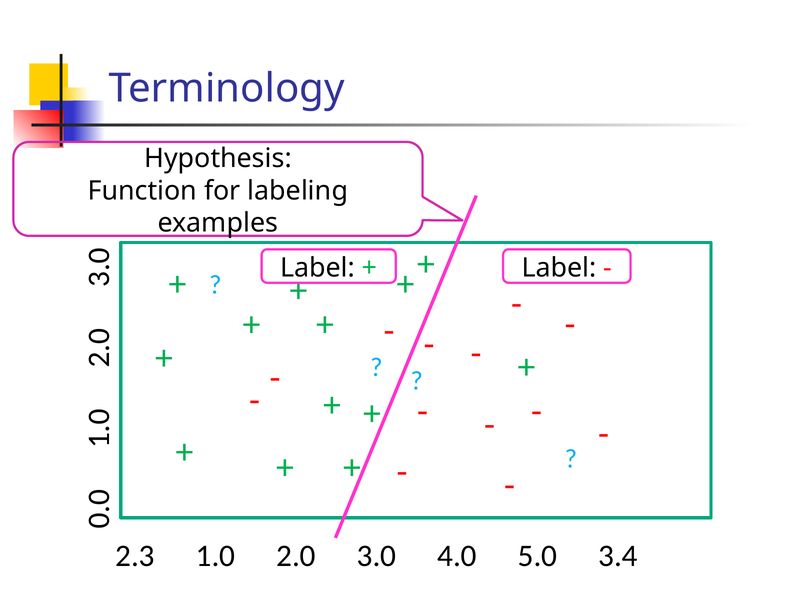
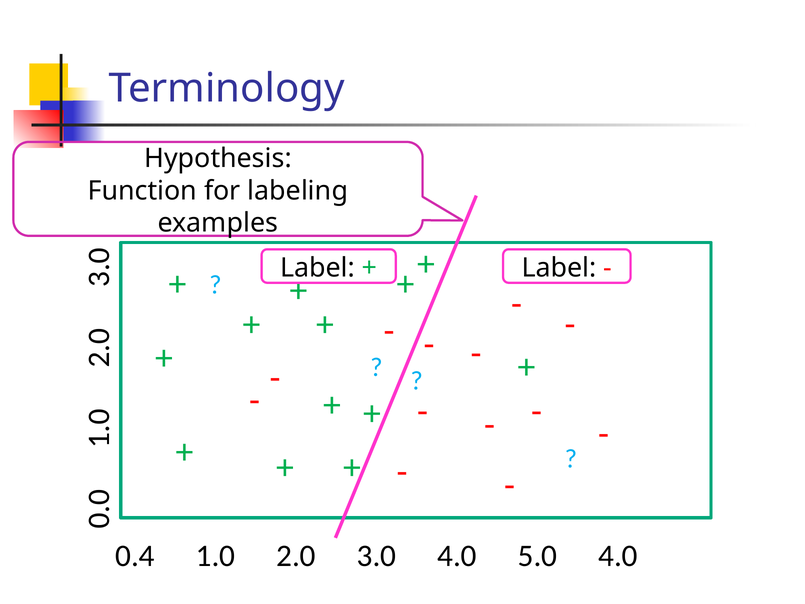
2.3: 2.3 -> 0.4 (135, 556)
5.0 3.4: 3.4 -> 4.0 (618, 556)
